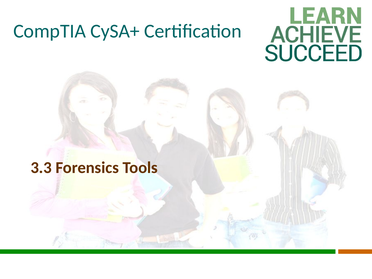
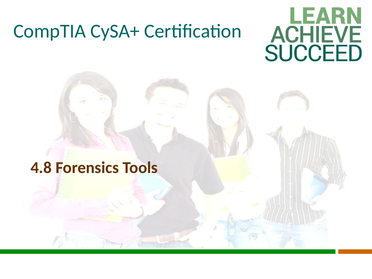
3.3: 3.3 -> 4.8 (41, 168)
